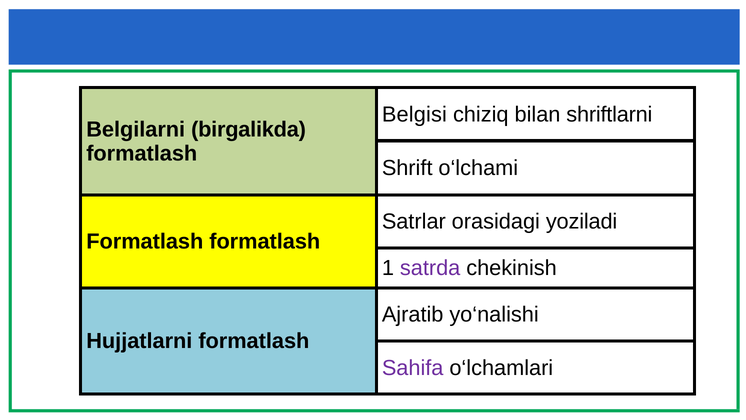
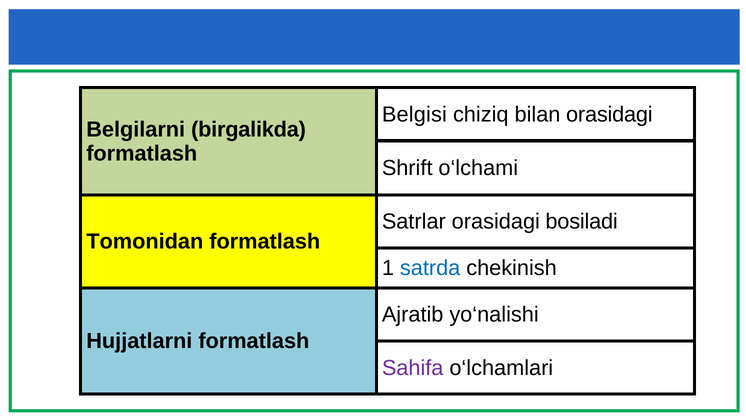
bilan shriftlarni: shriftlarni -> orasidagi (609, 114)
yoziladi: yoziladi -> bosiladi (582, 222)
Formatlash: Formatlash -> Tomonidan (145, 242)
satrda colour: purple -> blue (430, 268)
